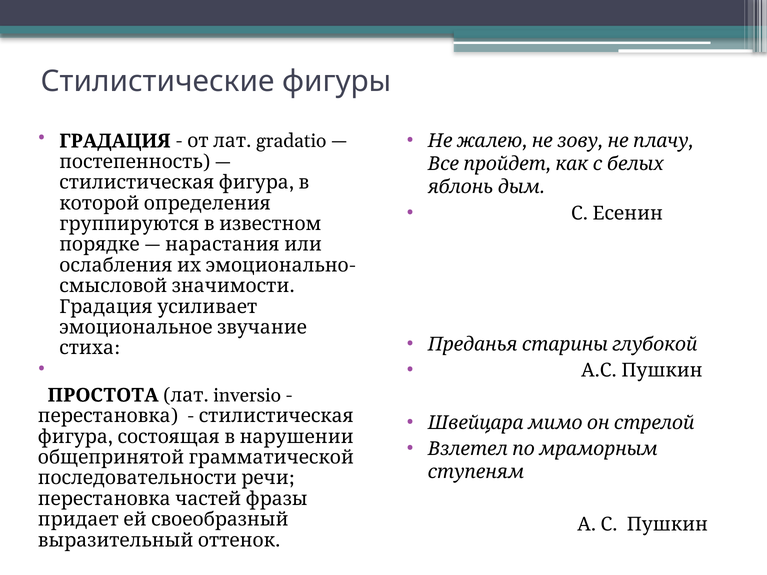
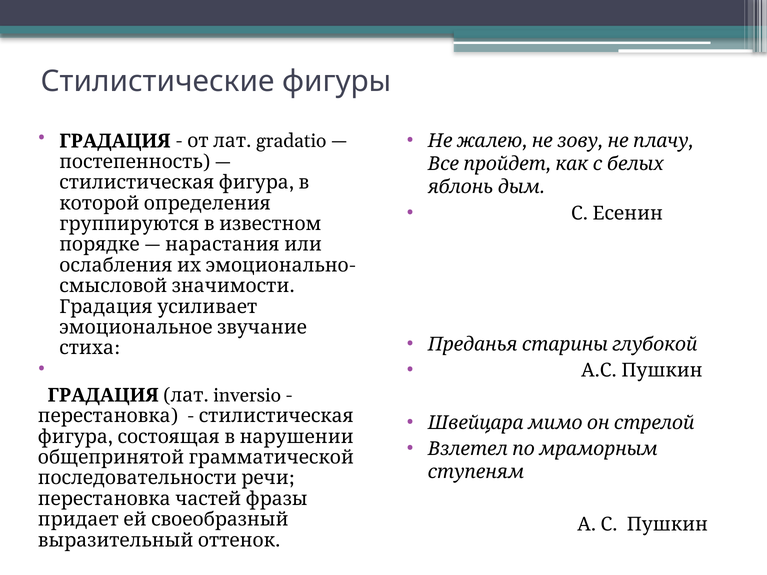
ПРОСТОТА: ПРОСТОТА -> ГРАДАЦИЯ (103, 395)
